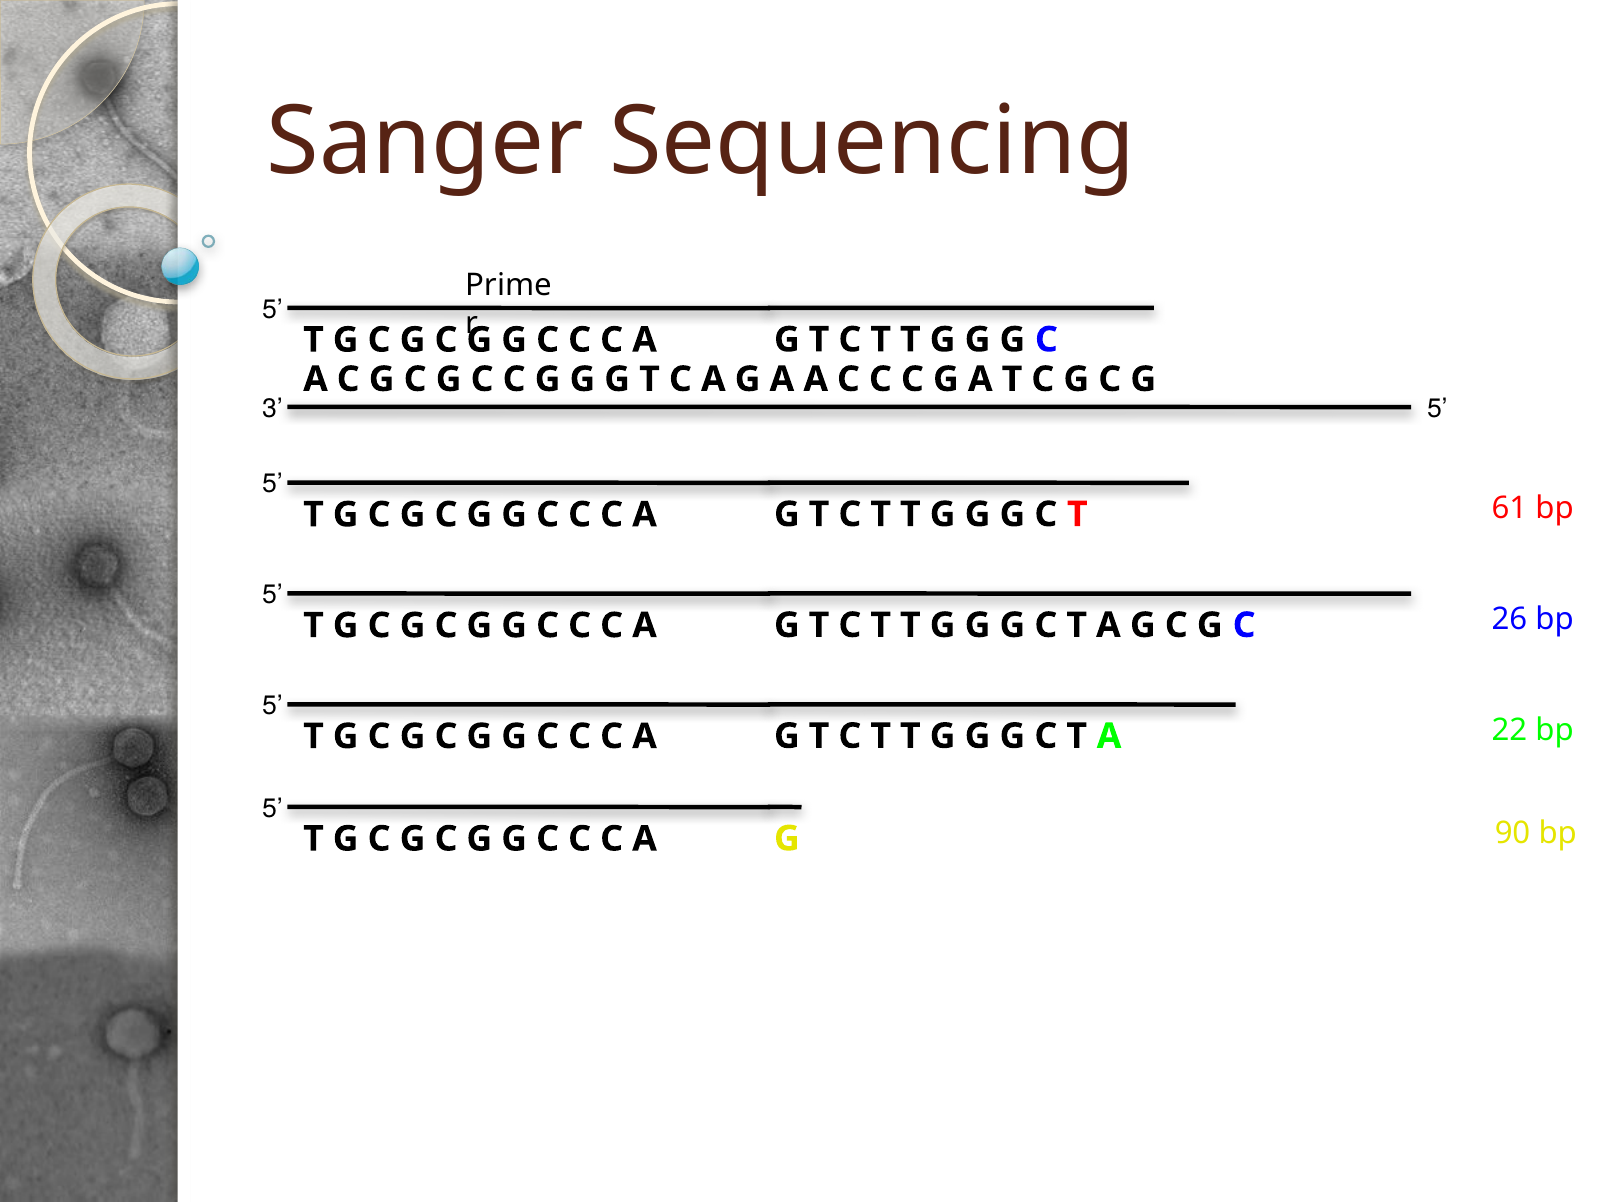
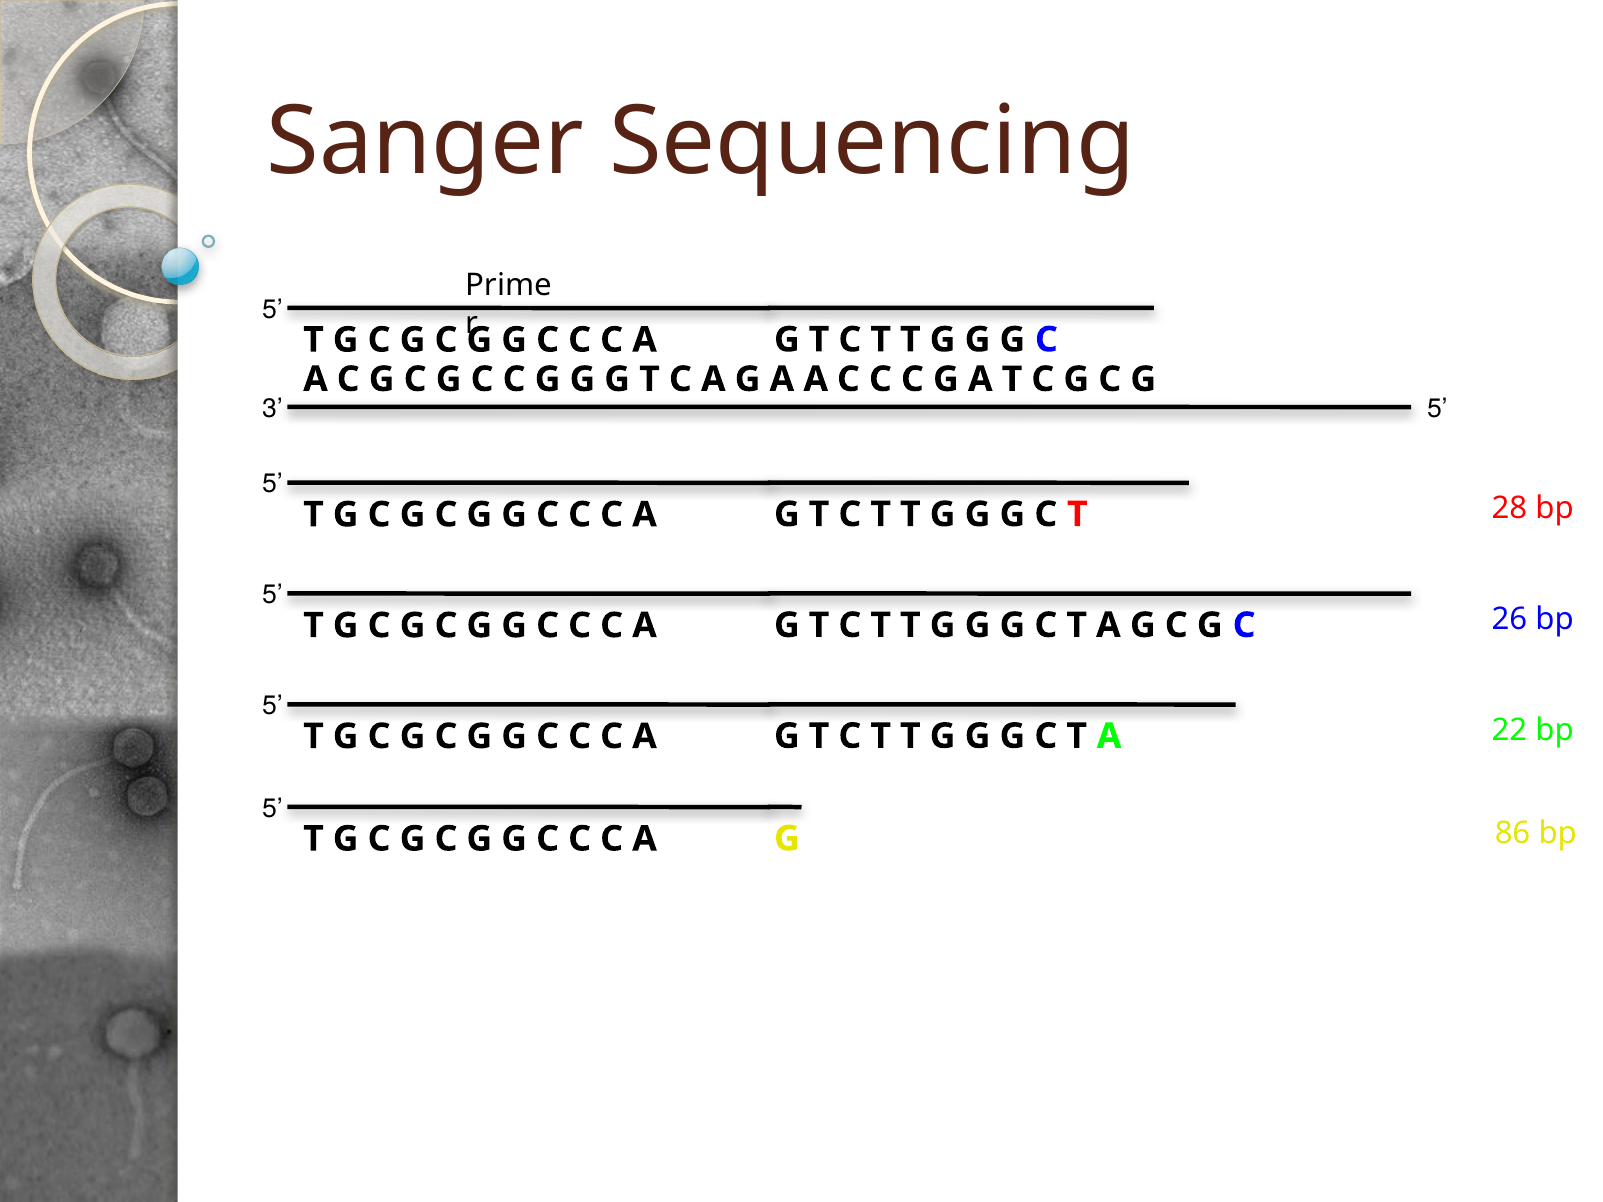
61: 61 -> 28 (1510, 509)
90: 90 -> 86 (1513, 833)
